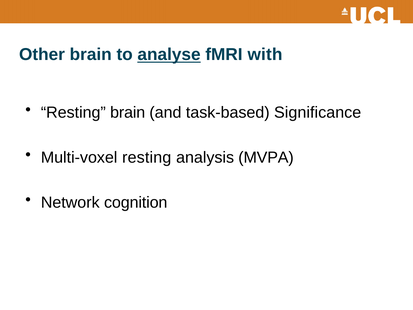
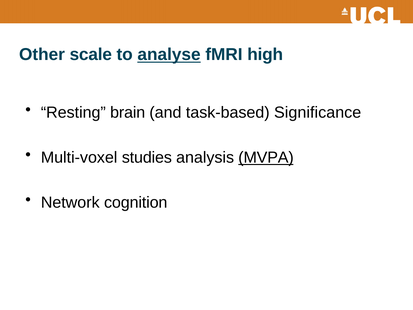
Other brain: brain -> scale (91, 55)
with: with -> high (265, 55)
Multi-voxel resting: resting -> studies (147, 157)
MVPA underline: none -> present (266, 157)
